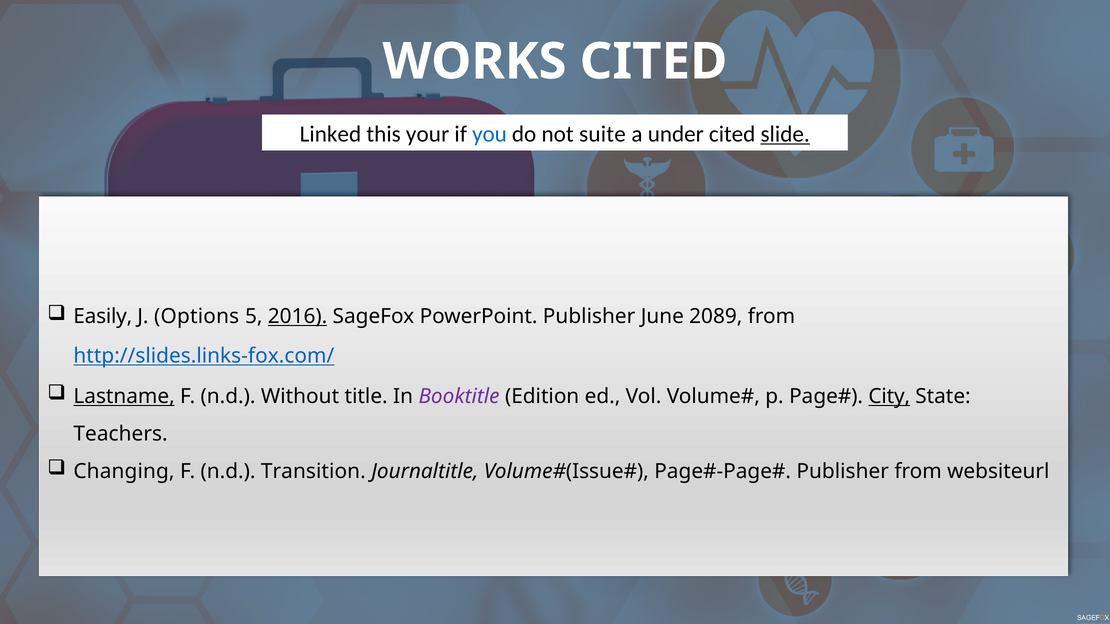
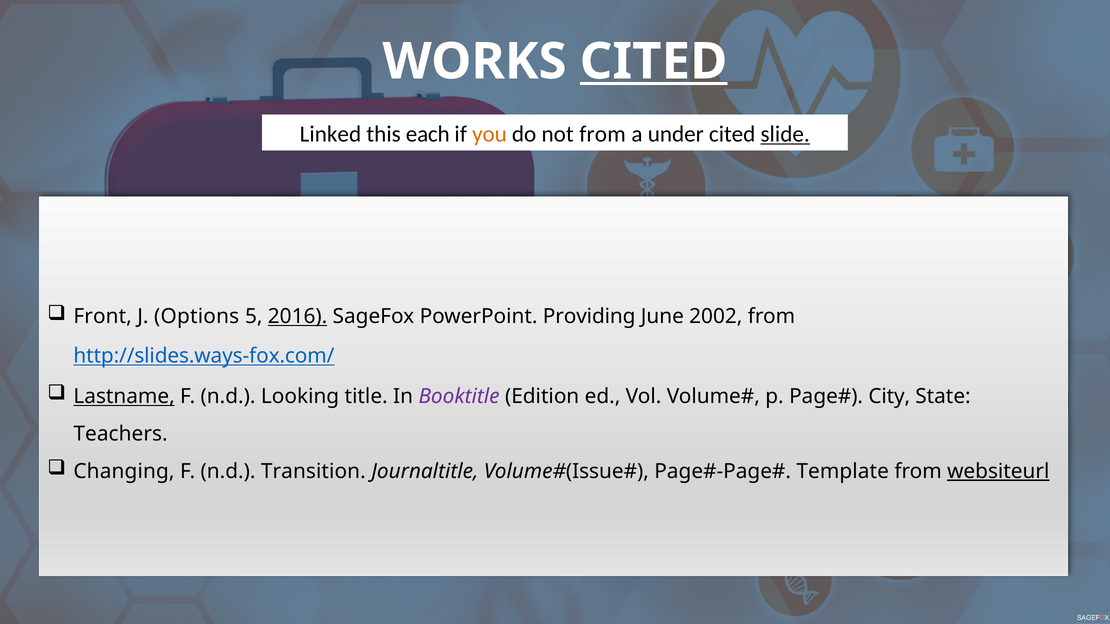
CITED underline: none -> present (654, 62)
your: your -> each (428, 134)
you colour: blue -> orange (489, 134)
not suite: suite -> from (602, 134)
Easily: Easily -> Front (103, 317)
PowerPoint Publisher: Publisher -> Providing (589, 317)
2089: 2089 -> 2002 (716, 317)
http://slides.links-fox.com/: http://slides.links-fox.com/ -> http://slides.ways-fox.com/ (204, 356)
Without: Without -> Looking (300, 397)
City underline: present -> none (889, 397)
Publisher: Publisher -> Template (843, 472)
websiteurl underline: none -> present (998, 472)
